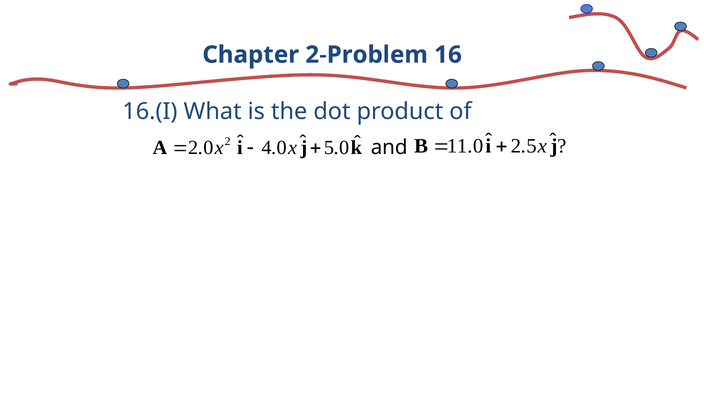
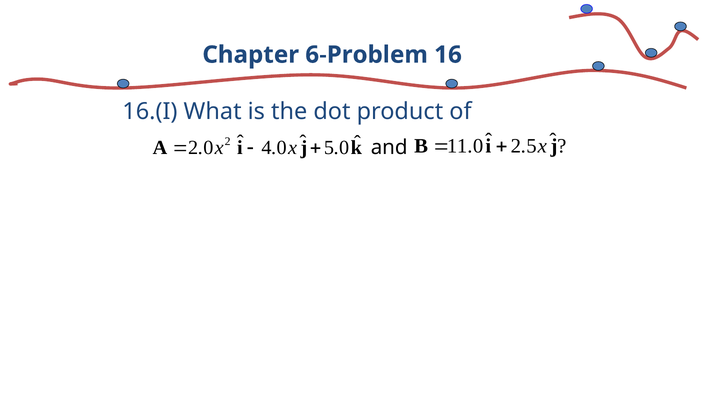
2-Problem: 2-Problem -> 6-Problem (367, 55)
